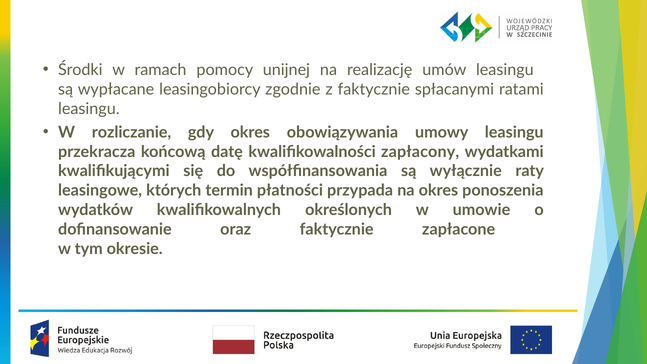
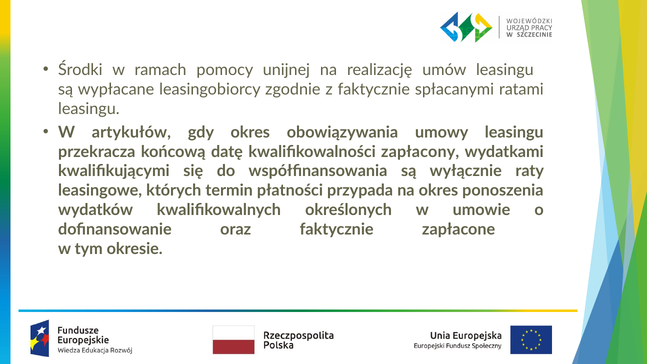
rozliczanie: rozliczanie -> artykułów (131, 132)
